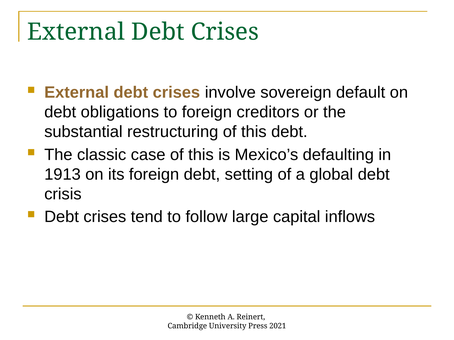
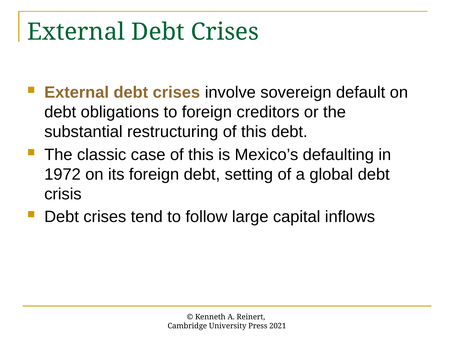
1913: 1913 -> 1972 (63, 175)
